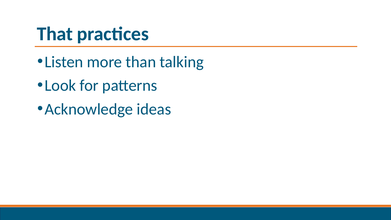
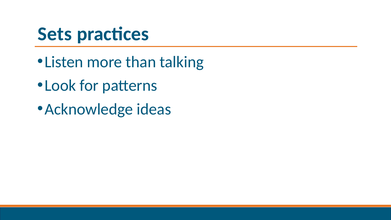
That: That -> Sets (55, 34)
